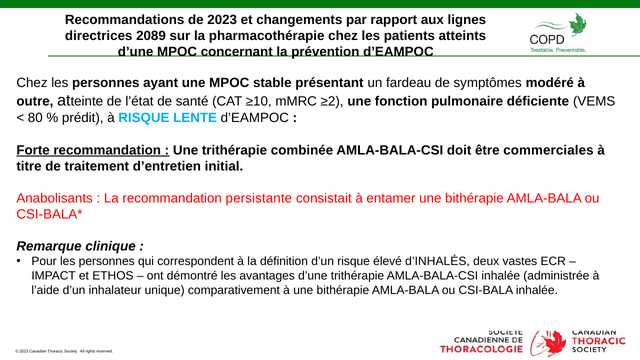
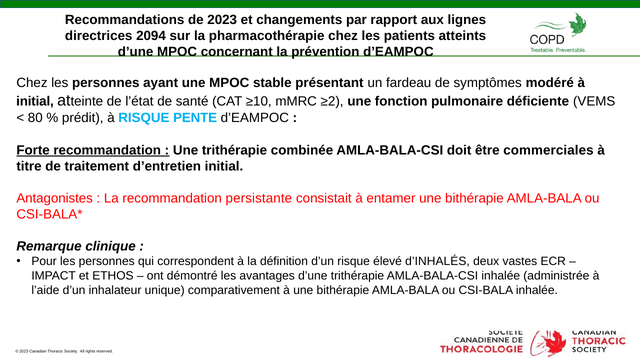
2089: 2089 -> 2094 (151, 36)
outre: outre -> initial (35, 102)
LENTE: LENTE -> PENTE (195, 118)
Anabolisants: Anabolisants -> Antagonistes (55, 198)
